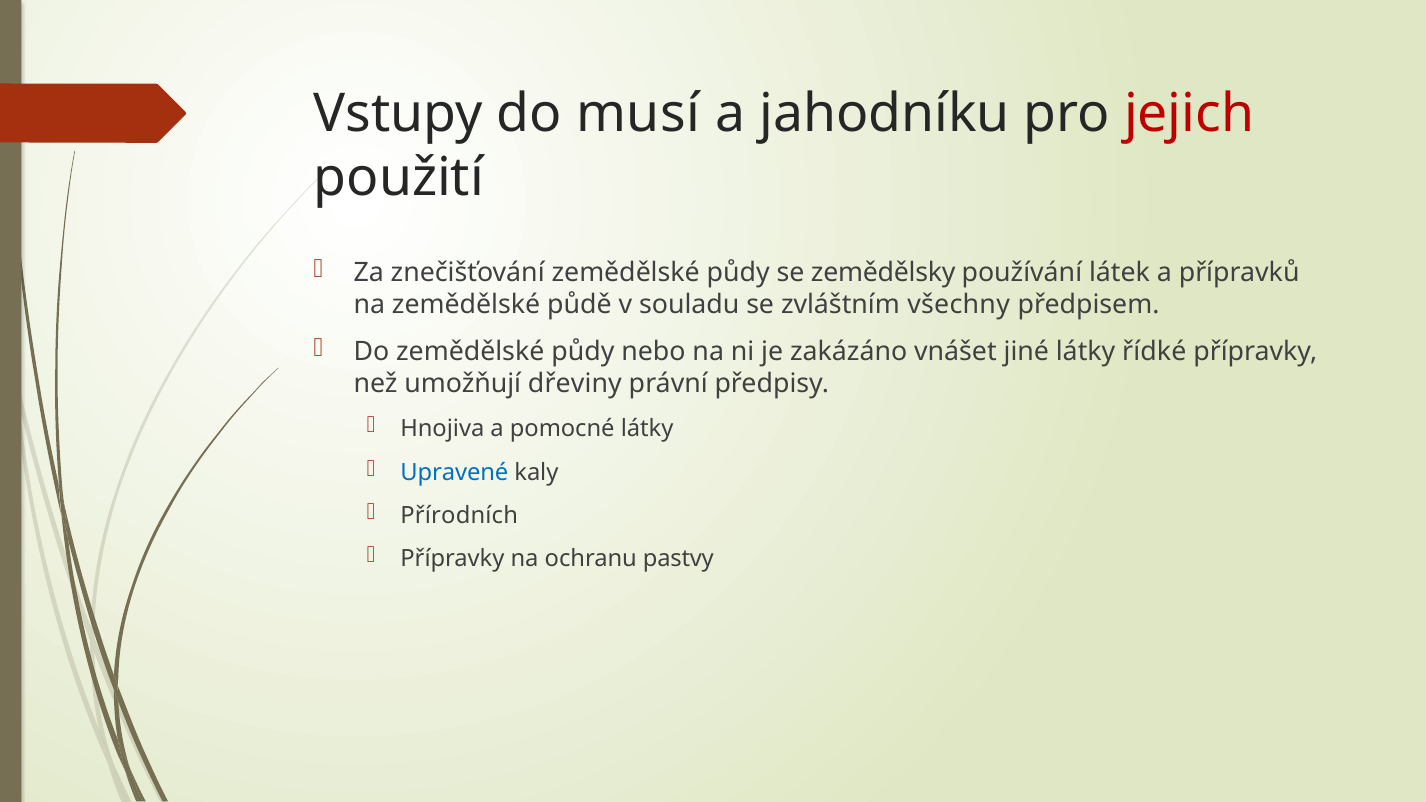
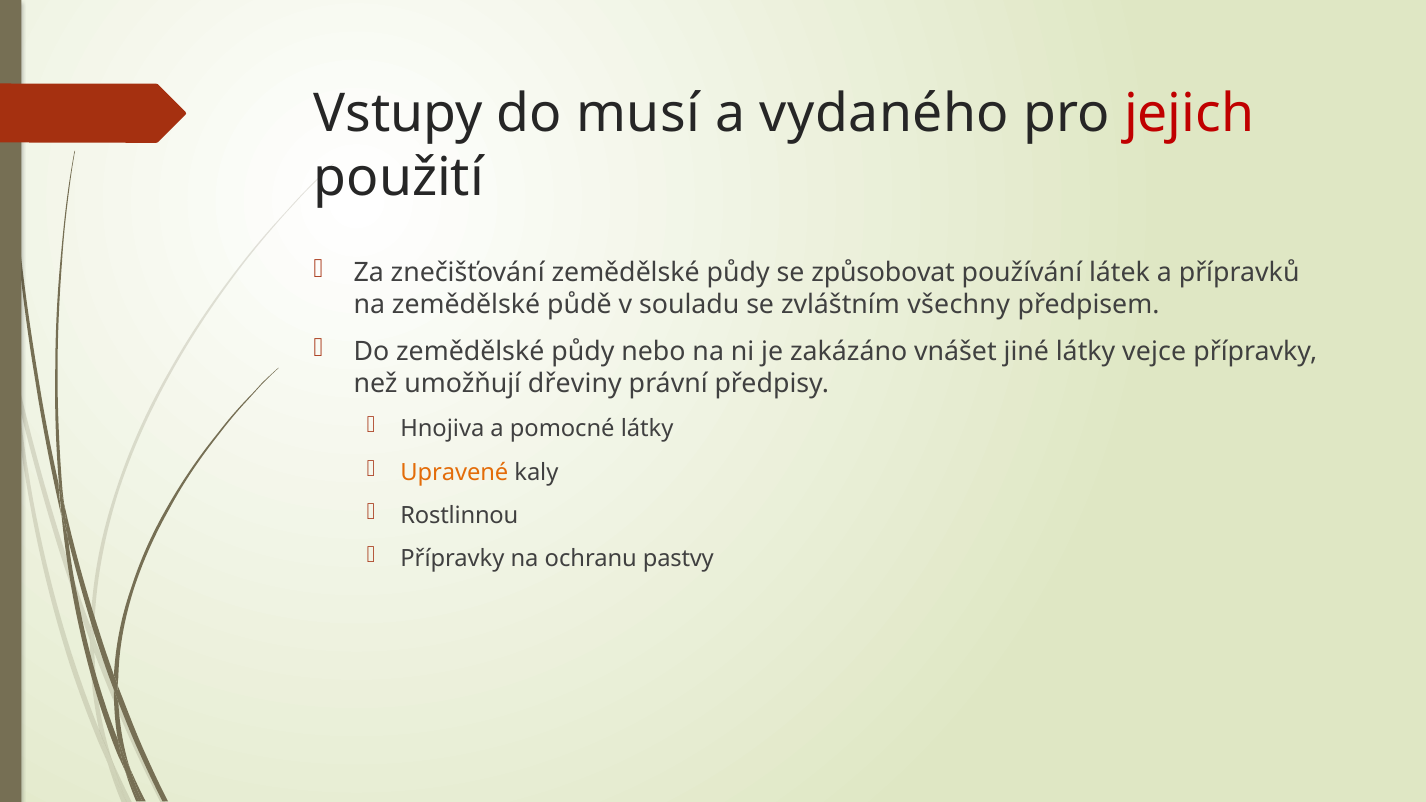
jahodníku: jahodníku -> vydaného (884, 114)
zemědělsky: zemědělsky -> způsobovat (883, 273)
řídké: řídké -> vejce (1154, 352)
Upravené colour: blue -> orange (454, 472)
Přírodních: Přírodních -> Rostlinnou (459, 516)
